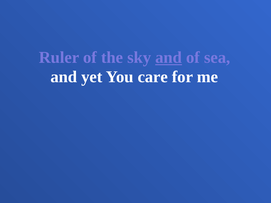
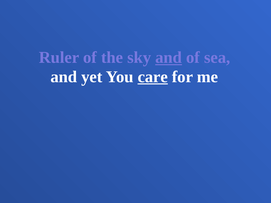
care underline: none -> present (153, 77)
